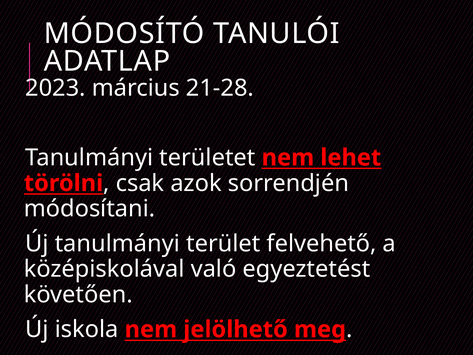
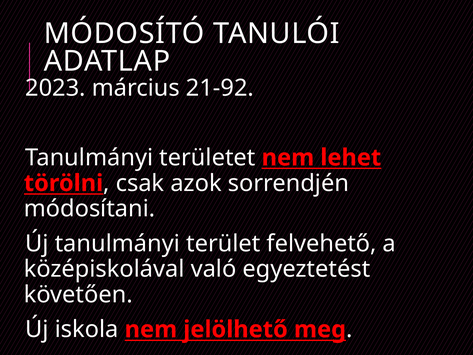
21-28: 21-28 -> 21-92 (220, 88)
